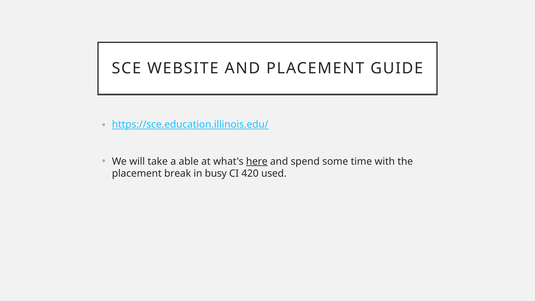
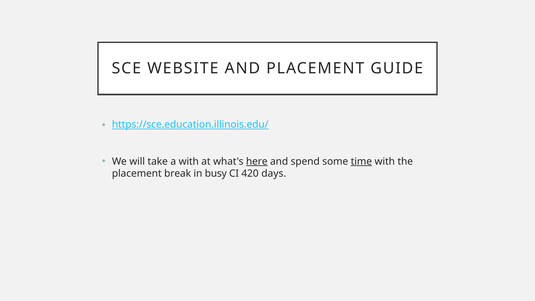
a able: able -> with (189, 161)
time underline: none -> present (361, 161)
used: used -> days (274, 173)
